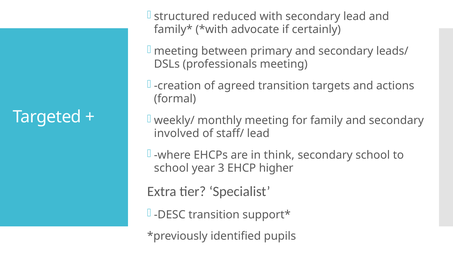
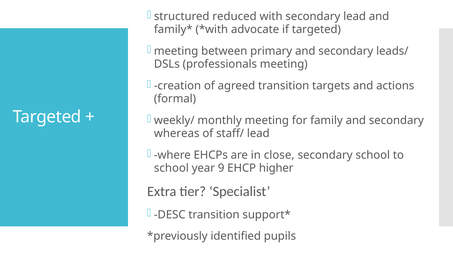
if certainly: certainly -> targeted (316, 30)
involved: involved -> whereas (177, 133)
think: think -> close (279, 155)
3: 3 -> 9 (221, 168)
